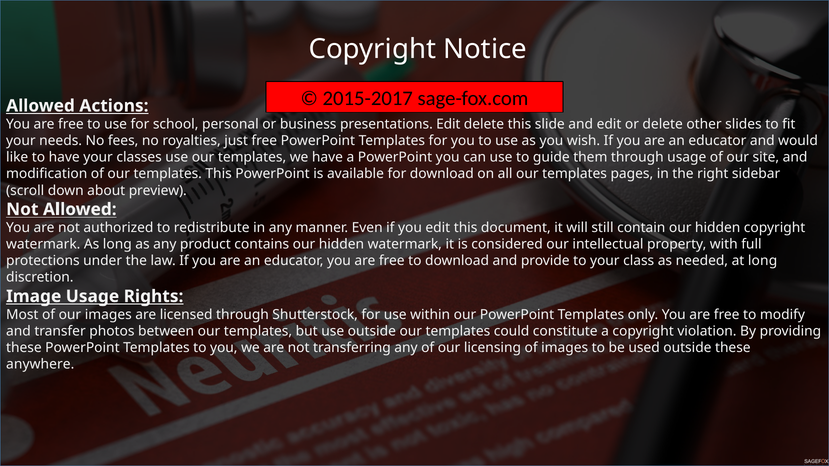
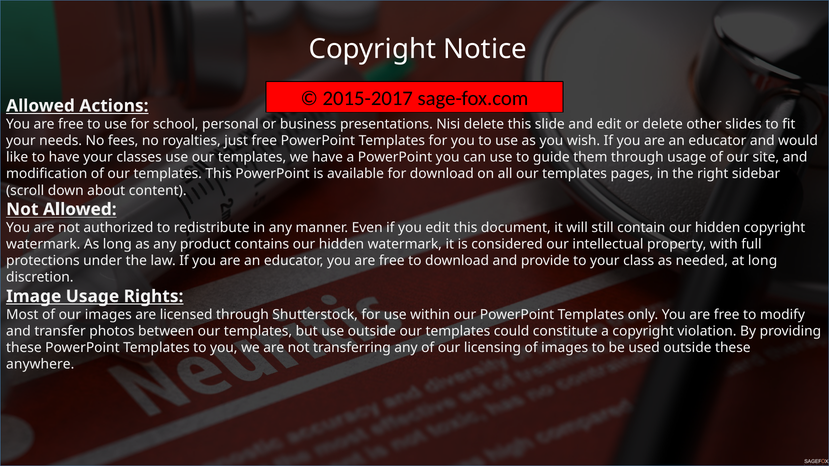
presentations Edit: Edit -> Nisi (448, 124)
preview: preview -> content (158, 191)
